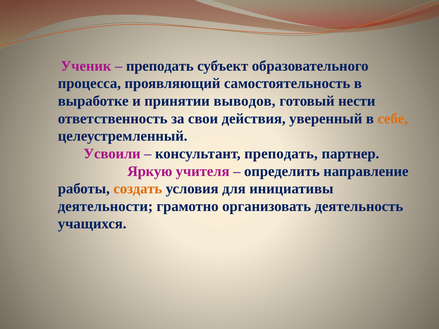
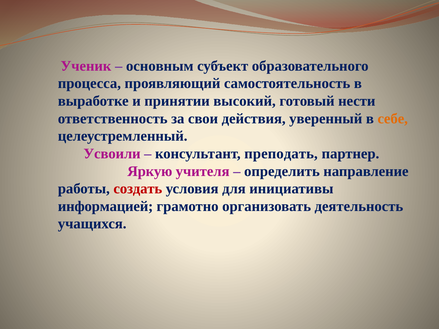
преподать: преподать -> основным (160, 66)
выводов: выводов -> высокий (245, 101)
создать colour: orange -> red (138, 189)
деятельности: деятельности -> информацией (105, 206)
